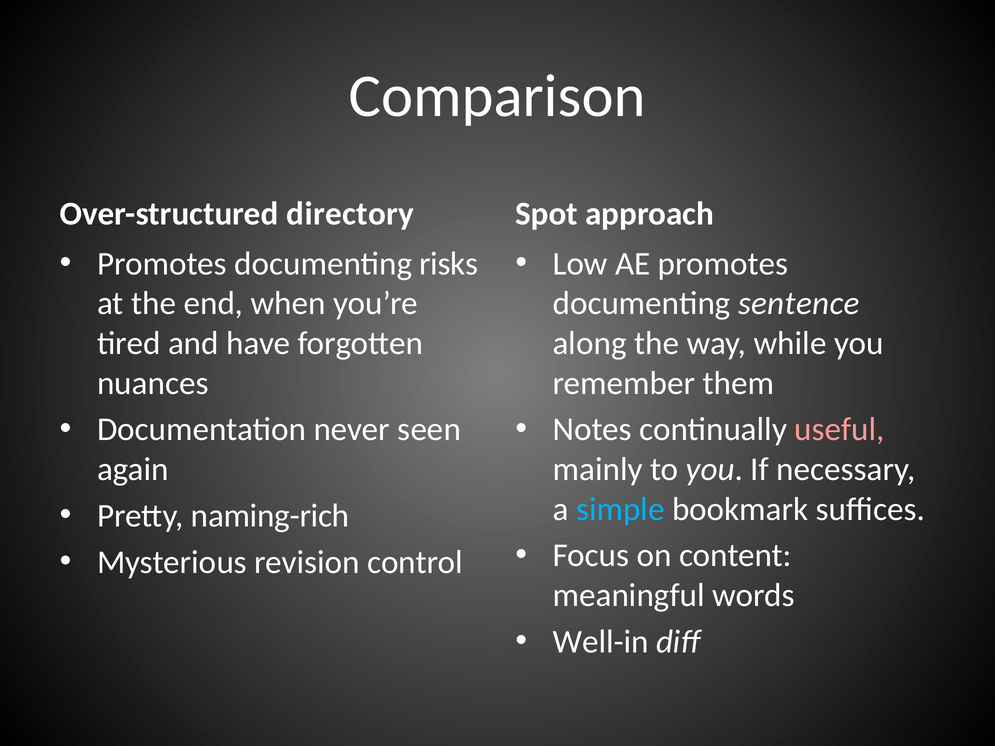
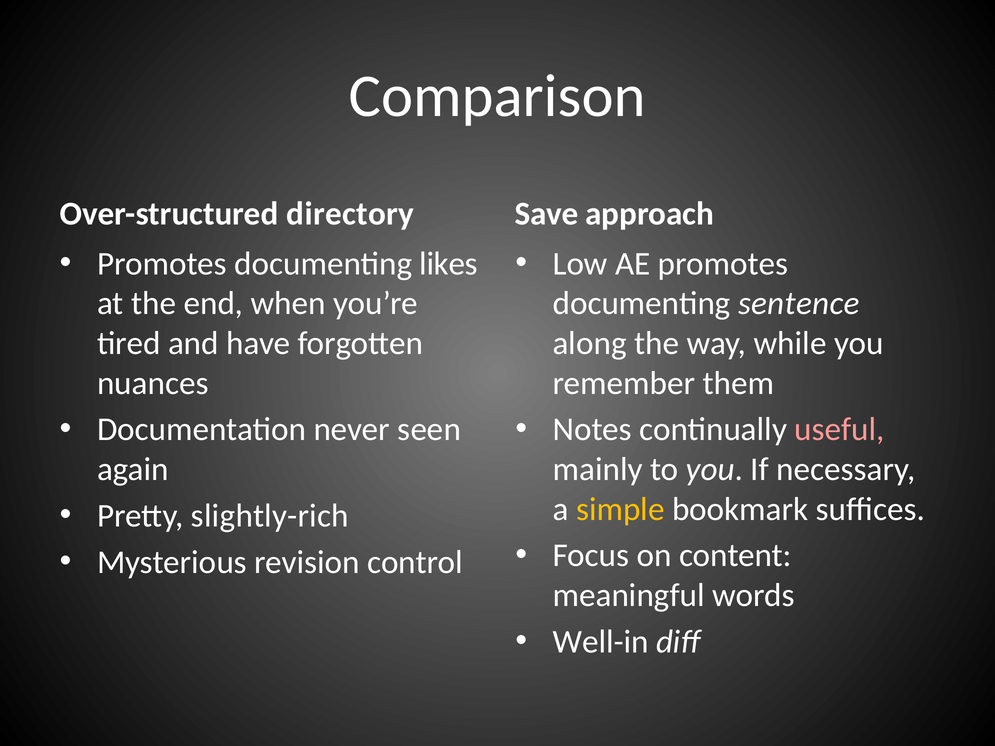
Spot: Spot -> Save (547, 214)
risks: risks -> likes (449, 264)
simple colour: light blue -> yellow (620, 509)
naming-rich: naming-rich -> slightly-rich (270, 516)
